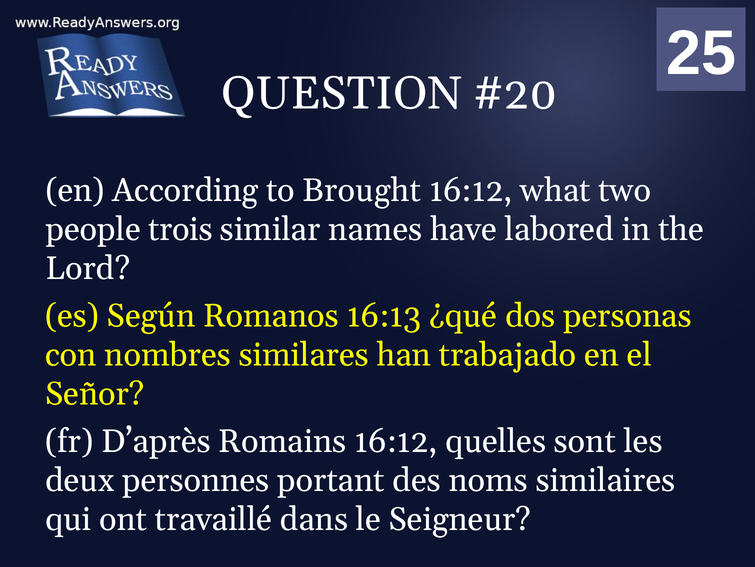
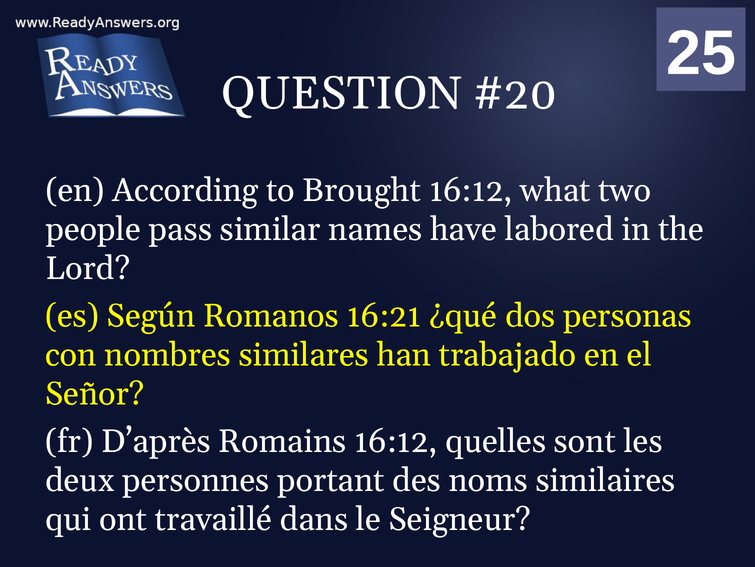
trois: trois -> pass (180, 229)
16:13: 16:13 -> 16:21 (384, 315)
